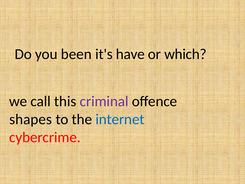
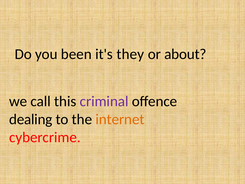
have: have -> they (130, 54)
which: which -> about (185, 54)
shapes: shapes -> dealing (31, 119)
internet colour: blue -> orange (120, 119)
